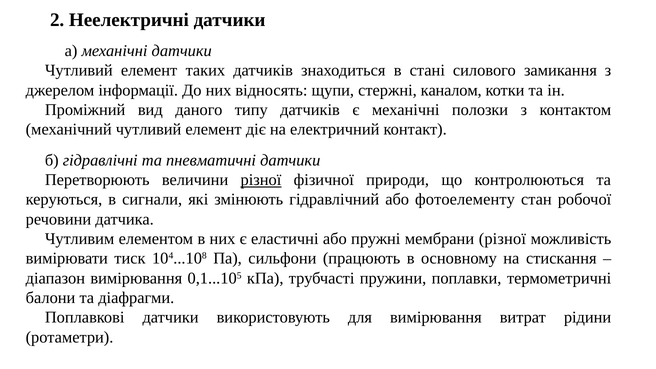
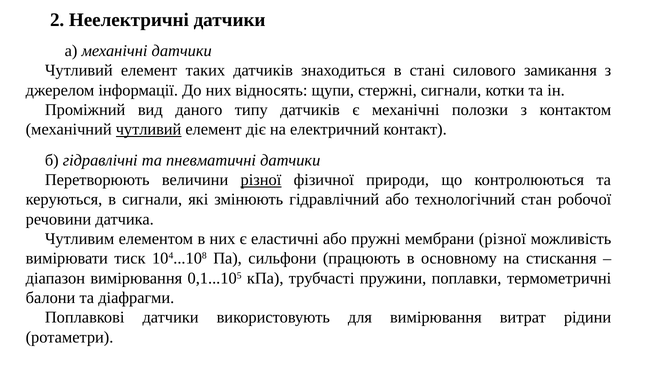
стержні каналом: каналом -> сигнали (451, 90)
чутливий underline: none -> present (149, 130)
фотоелементу: фотоелементу -> технологічний (465, 199)
